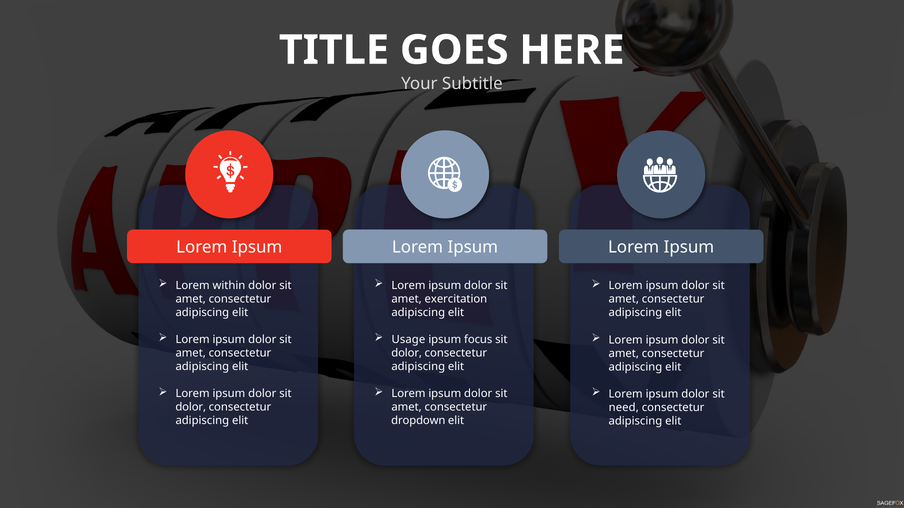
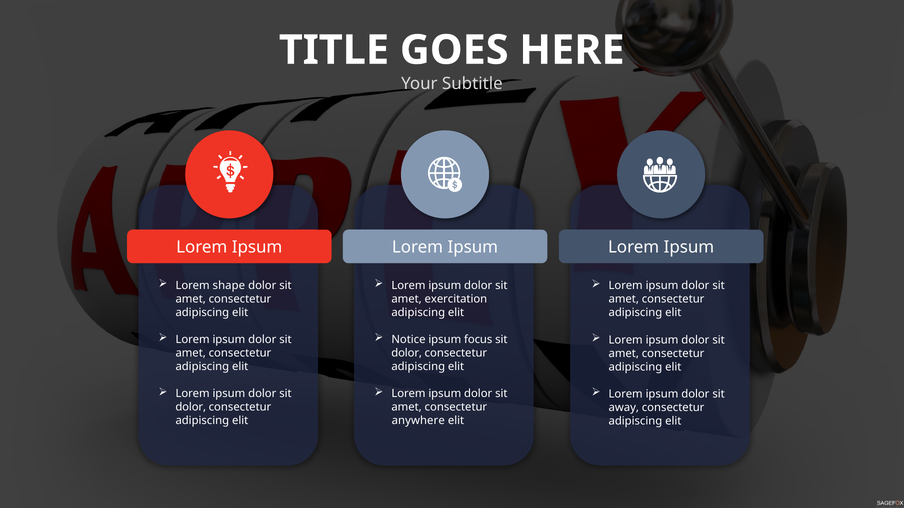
within: within -> shape (229, 286)
Usage: Usage -> Notice (408, 340)
need: need -> away (624, 408)
dropdown: dropdown -> anywhere (418, 421)
